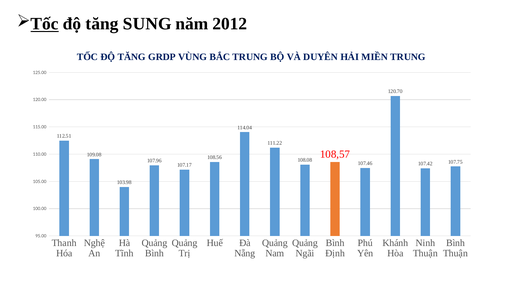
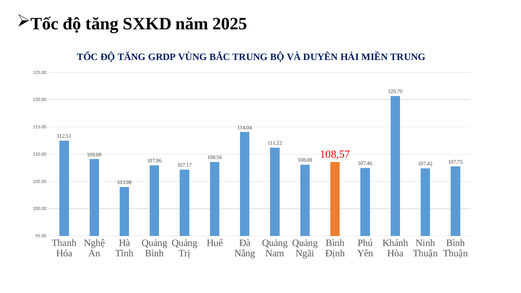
Tốc underline: present -> none (45, 24)
SUNG: SUNG -> SXKD (147, 24)
2012: 2012 -> 2025 (230, 24)
